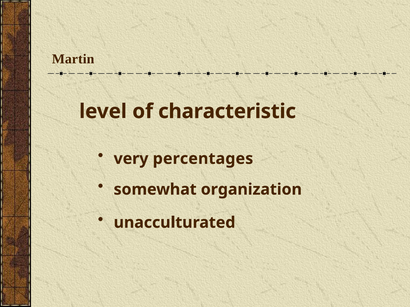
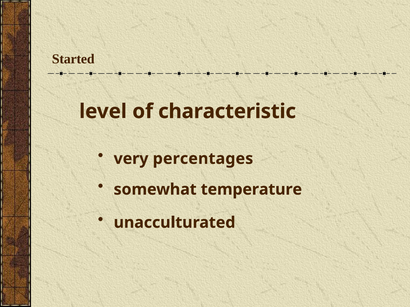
Martin: Martin -> Started (73, 59)
organization: organization -> temperature (251, 190)
